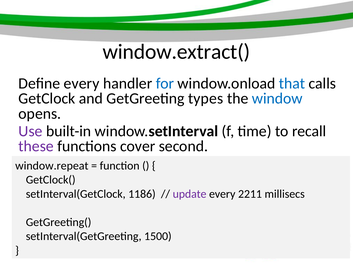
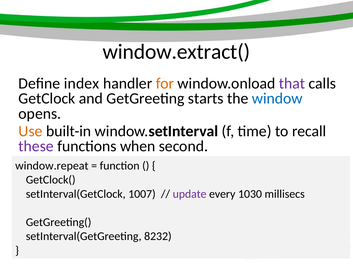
Define every: every -> index (82, 83)
for colour: blue -> orange (165, 83)
that colour: blue -> purple (292, 83)
types: types -> starts (206, 98)
Use colour: purple -> orange (30, 131)
cover: cover -> when (138, 146)
1186: 1186 -> 1007 (142, 194)
2211: 2211 -> 1030 (250, 194)
1500: 1500 -> 8232 (158, 236)
